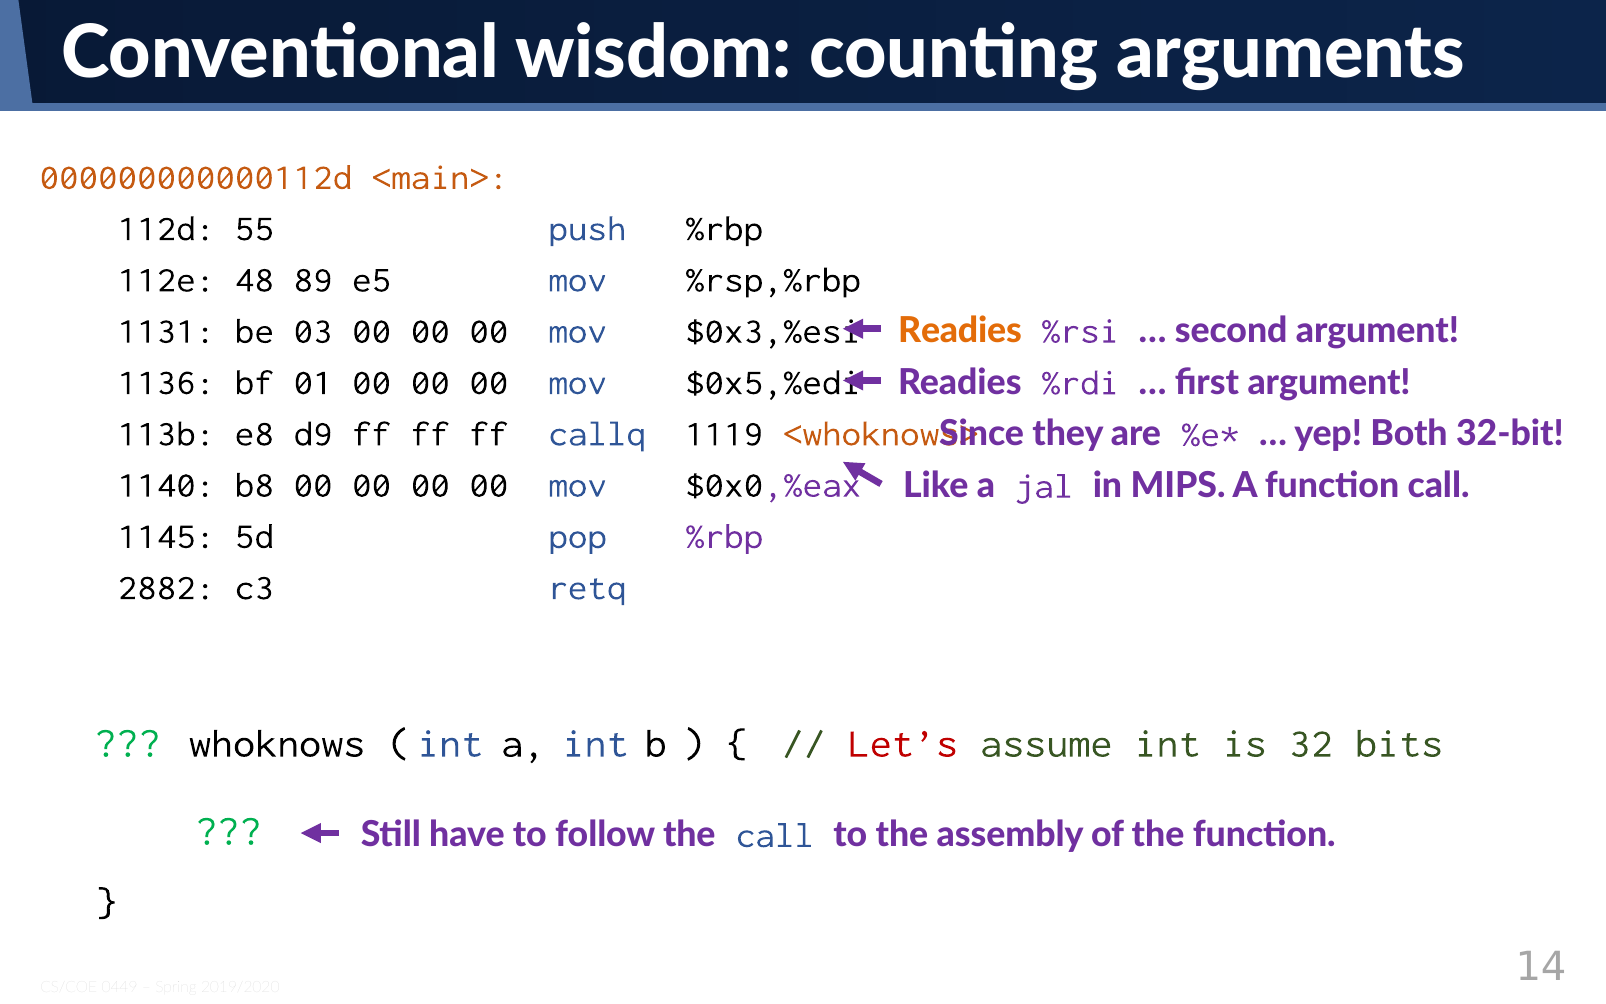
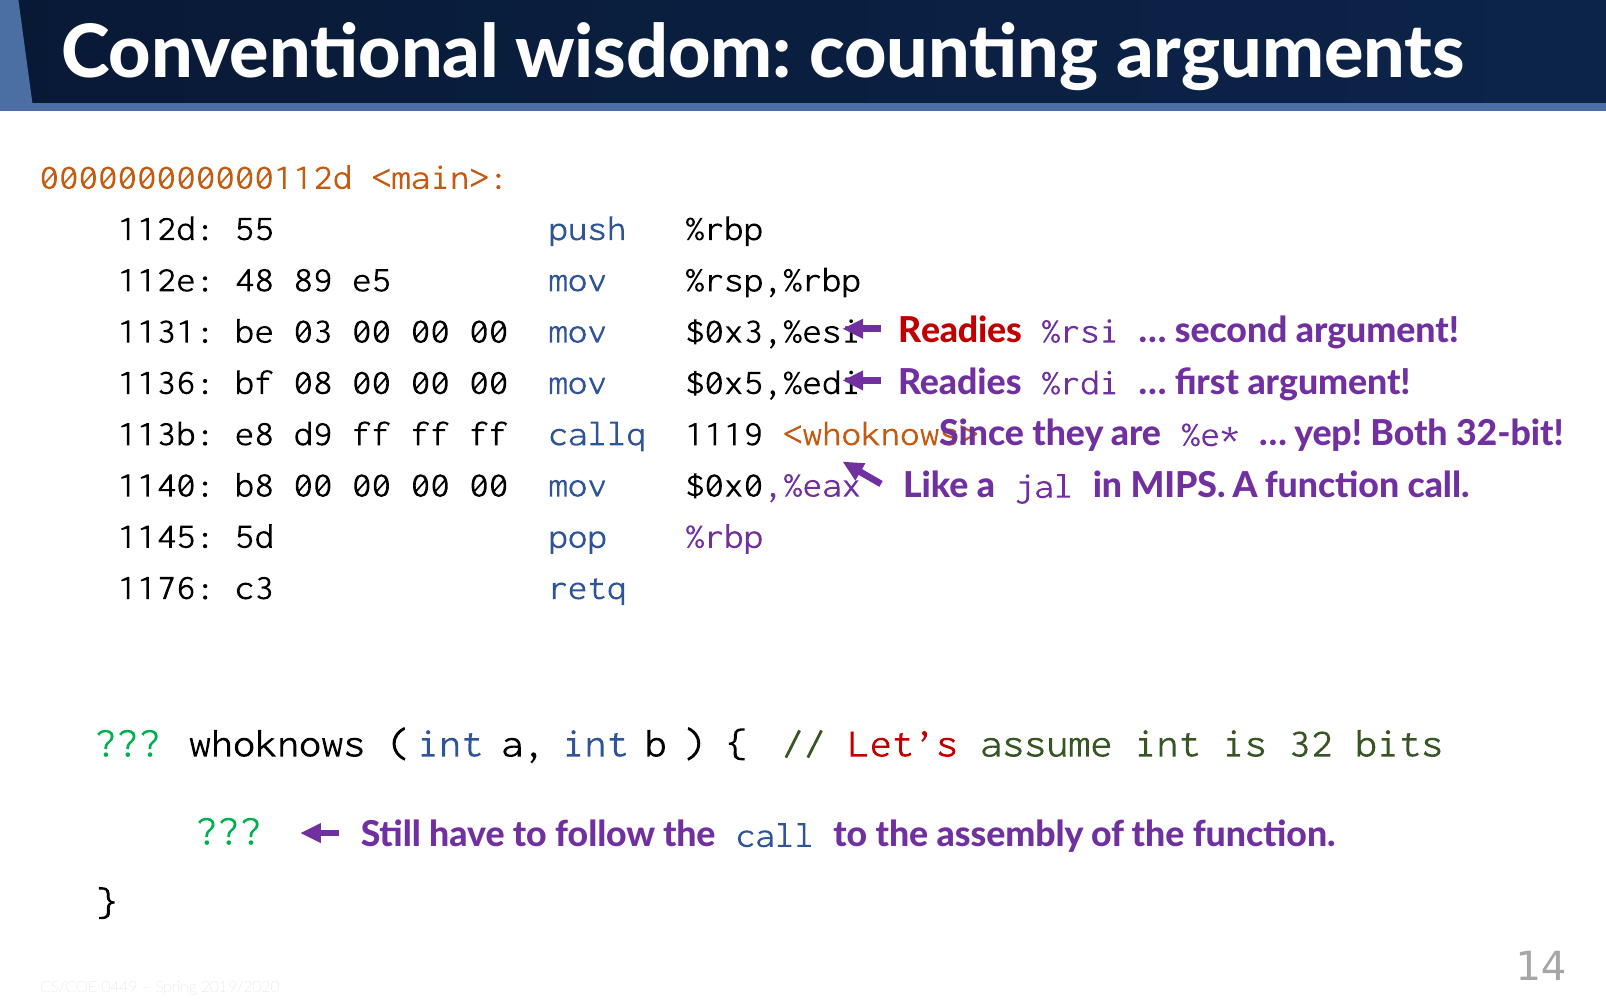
Readies colour: orange -> red (960, 331)
01: 01 -> 08 (313, 382)
2882: 2882 -> 1176 (167, 587)
